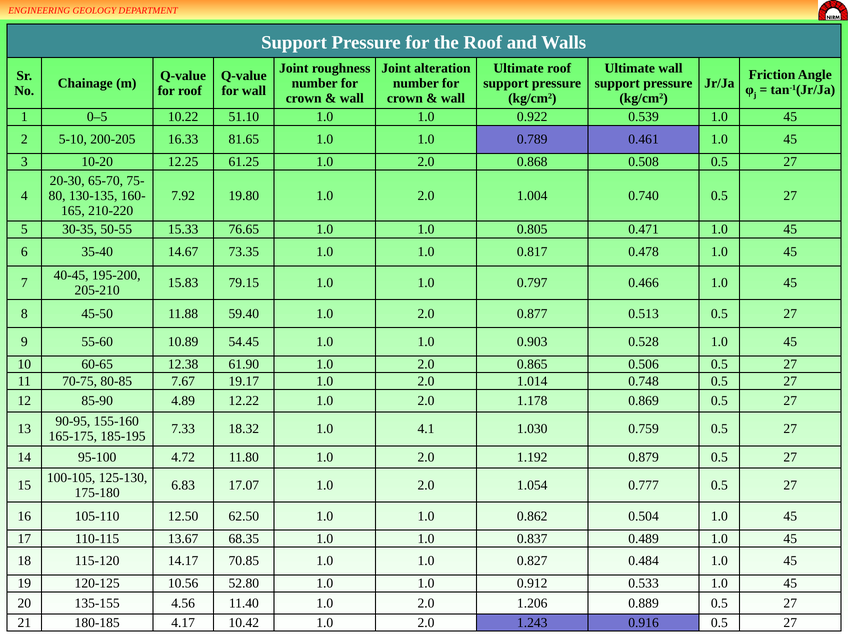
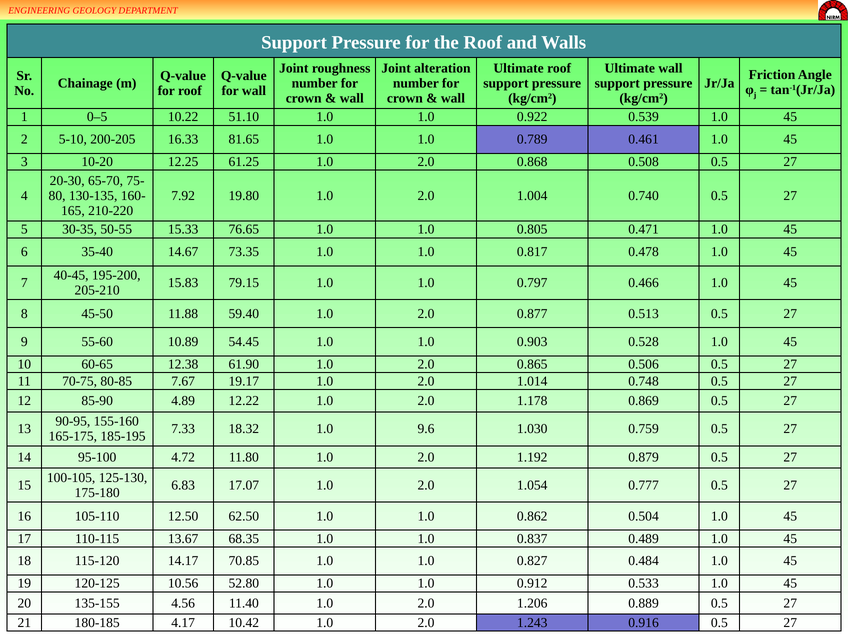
4.1: 4.1 -> 9.6 (426, 429)
